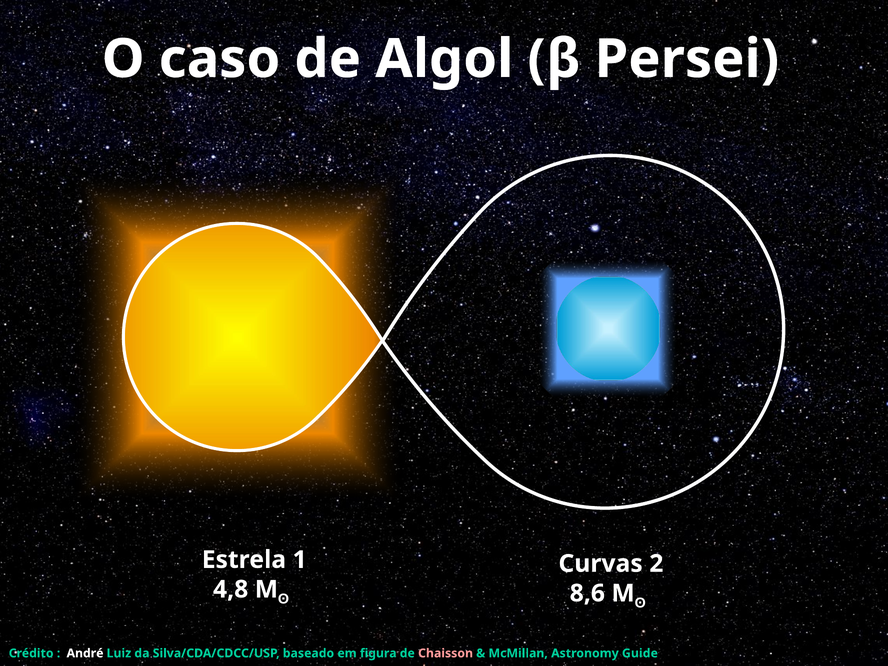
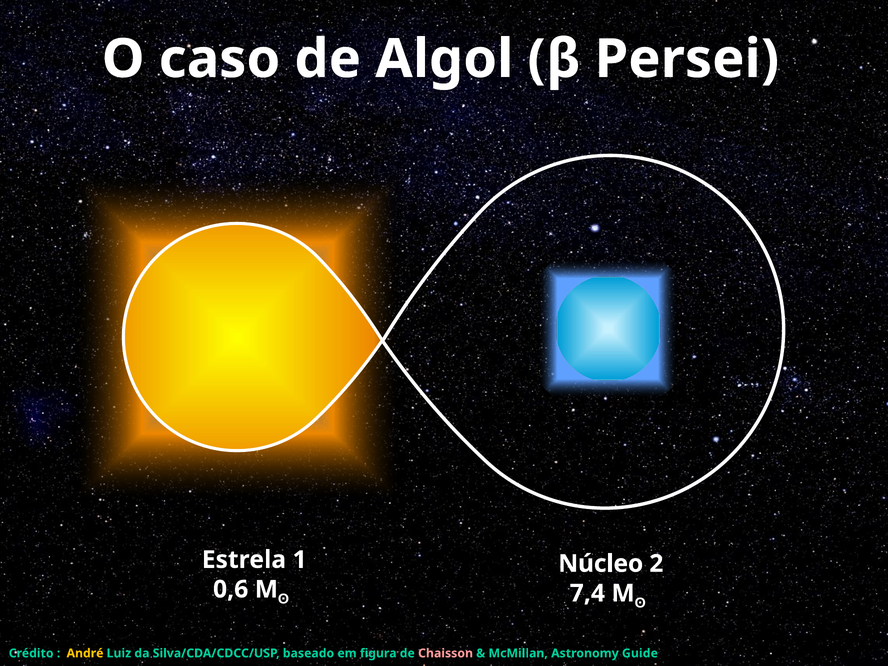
Curvas: Curvas -> Núcleo (601, 564)
4,8: 4,8 -> 0,6 (231, 589)
8,6: 8,6 -> 7,4 (587, 593)
André colour: white -> yellow (85, 653)
